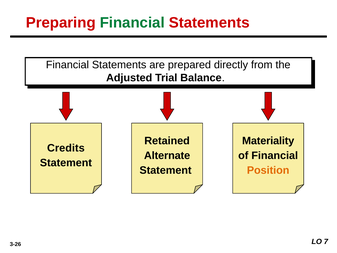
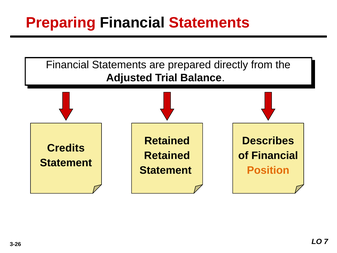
Financial colour: green -> black (132, 23)
Materiality: Materiality -> Describes (268, 141)
Alternate: Alternate -> Retained (167, 155)
